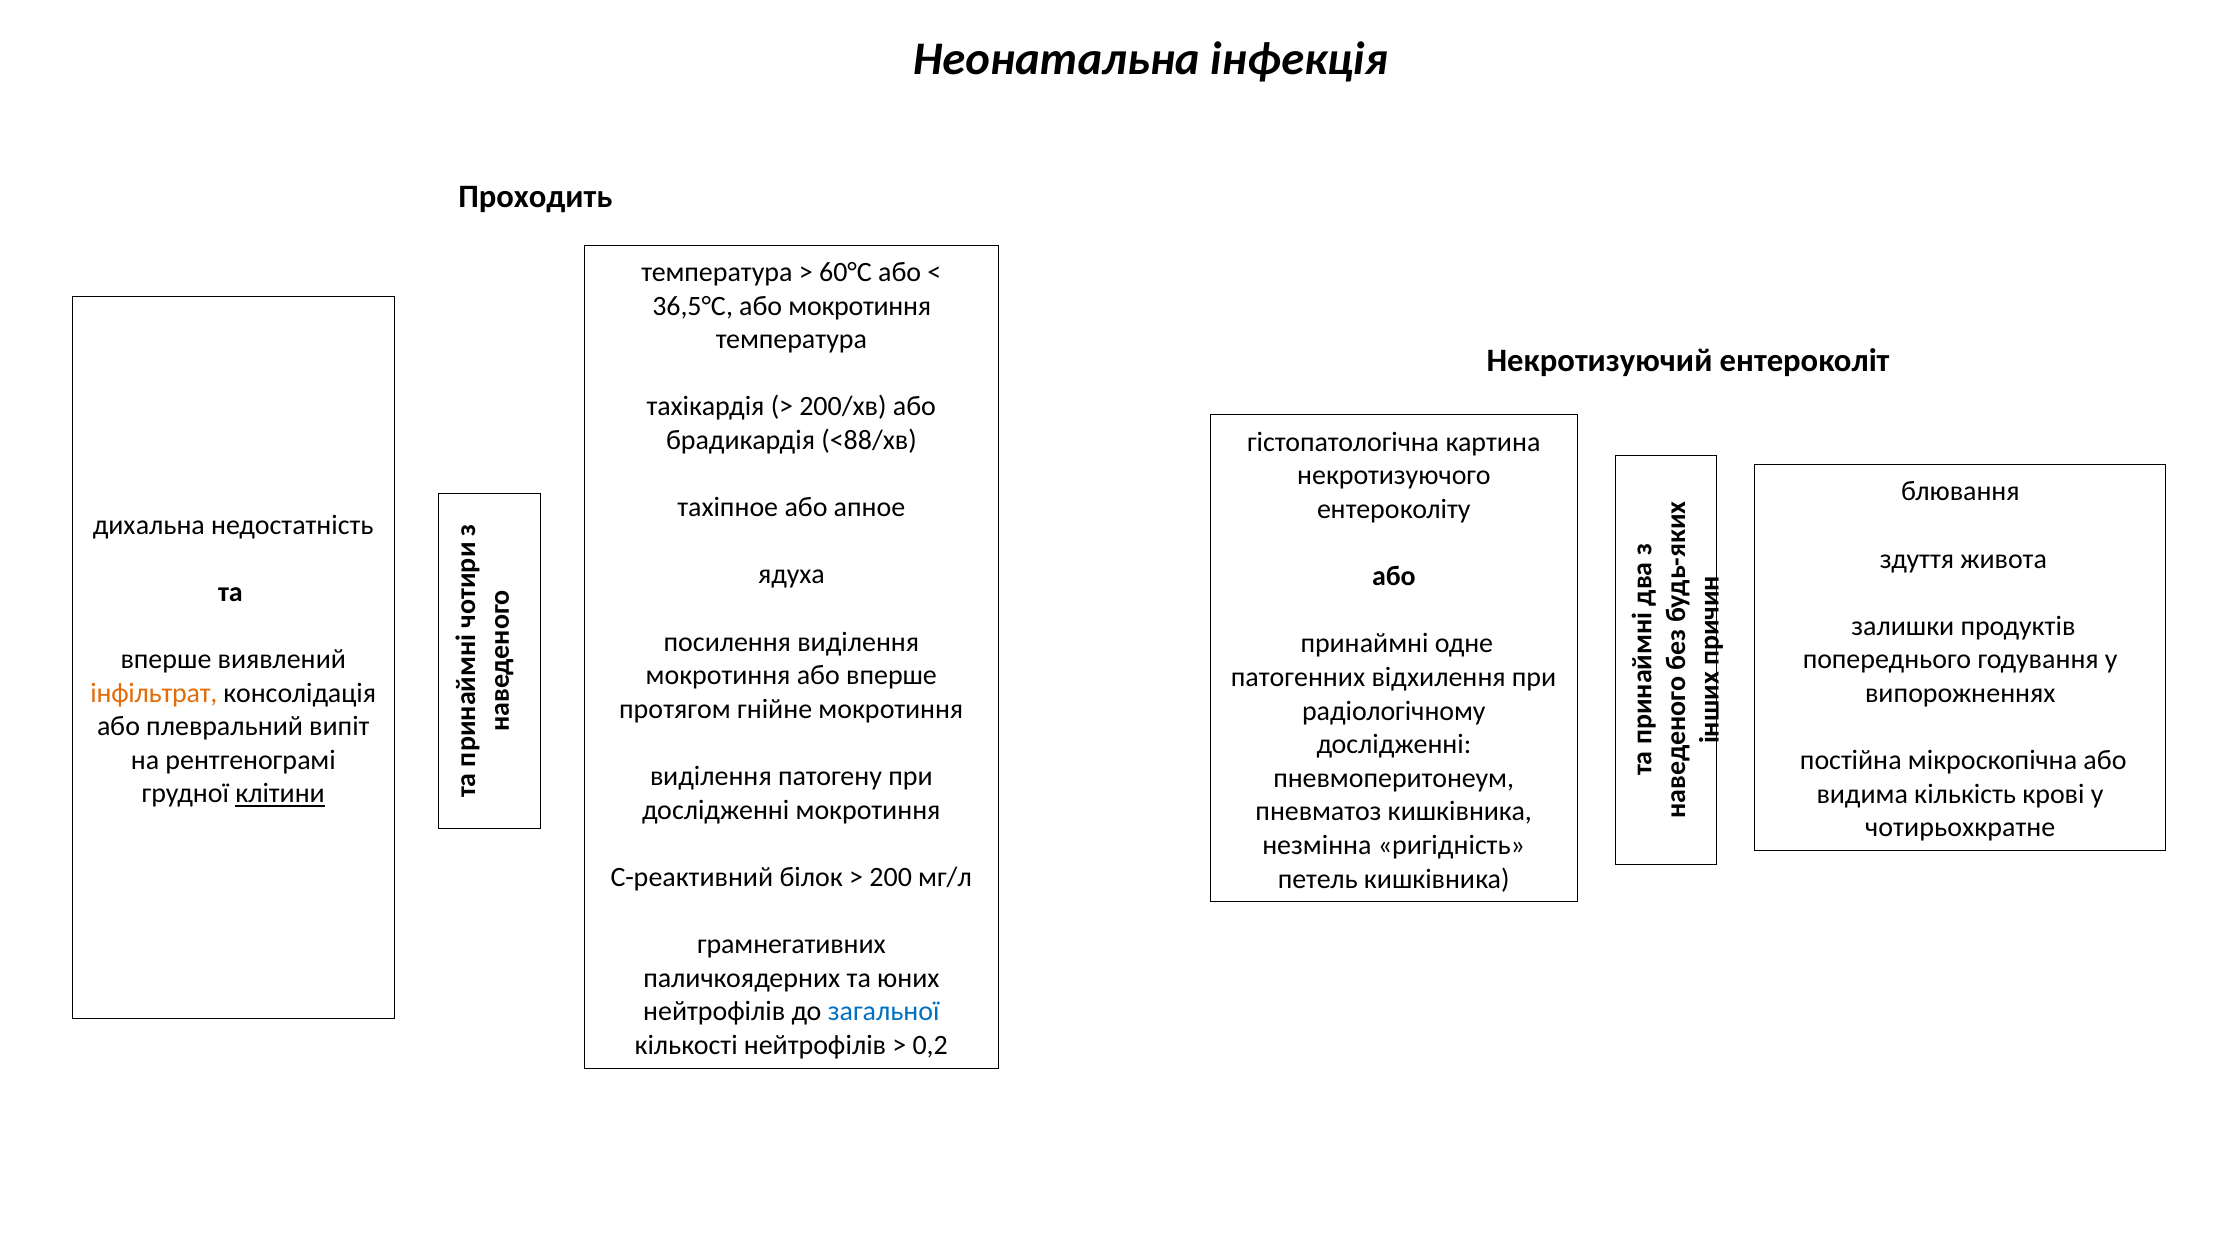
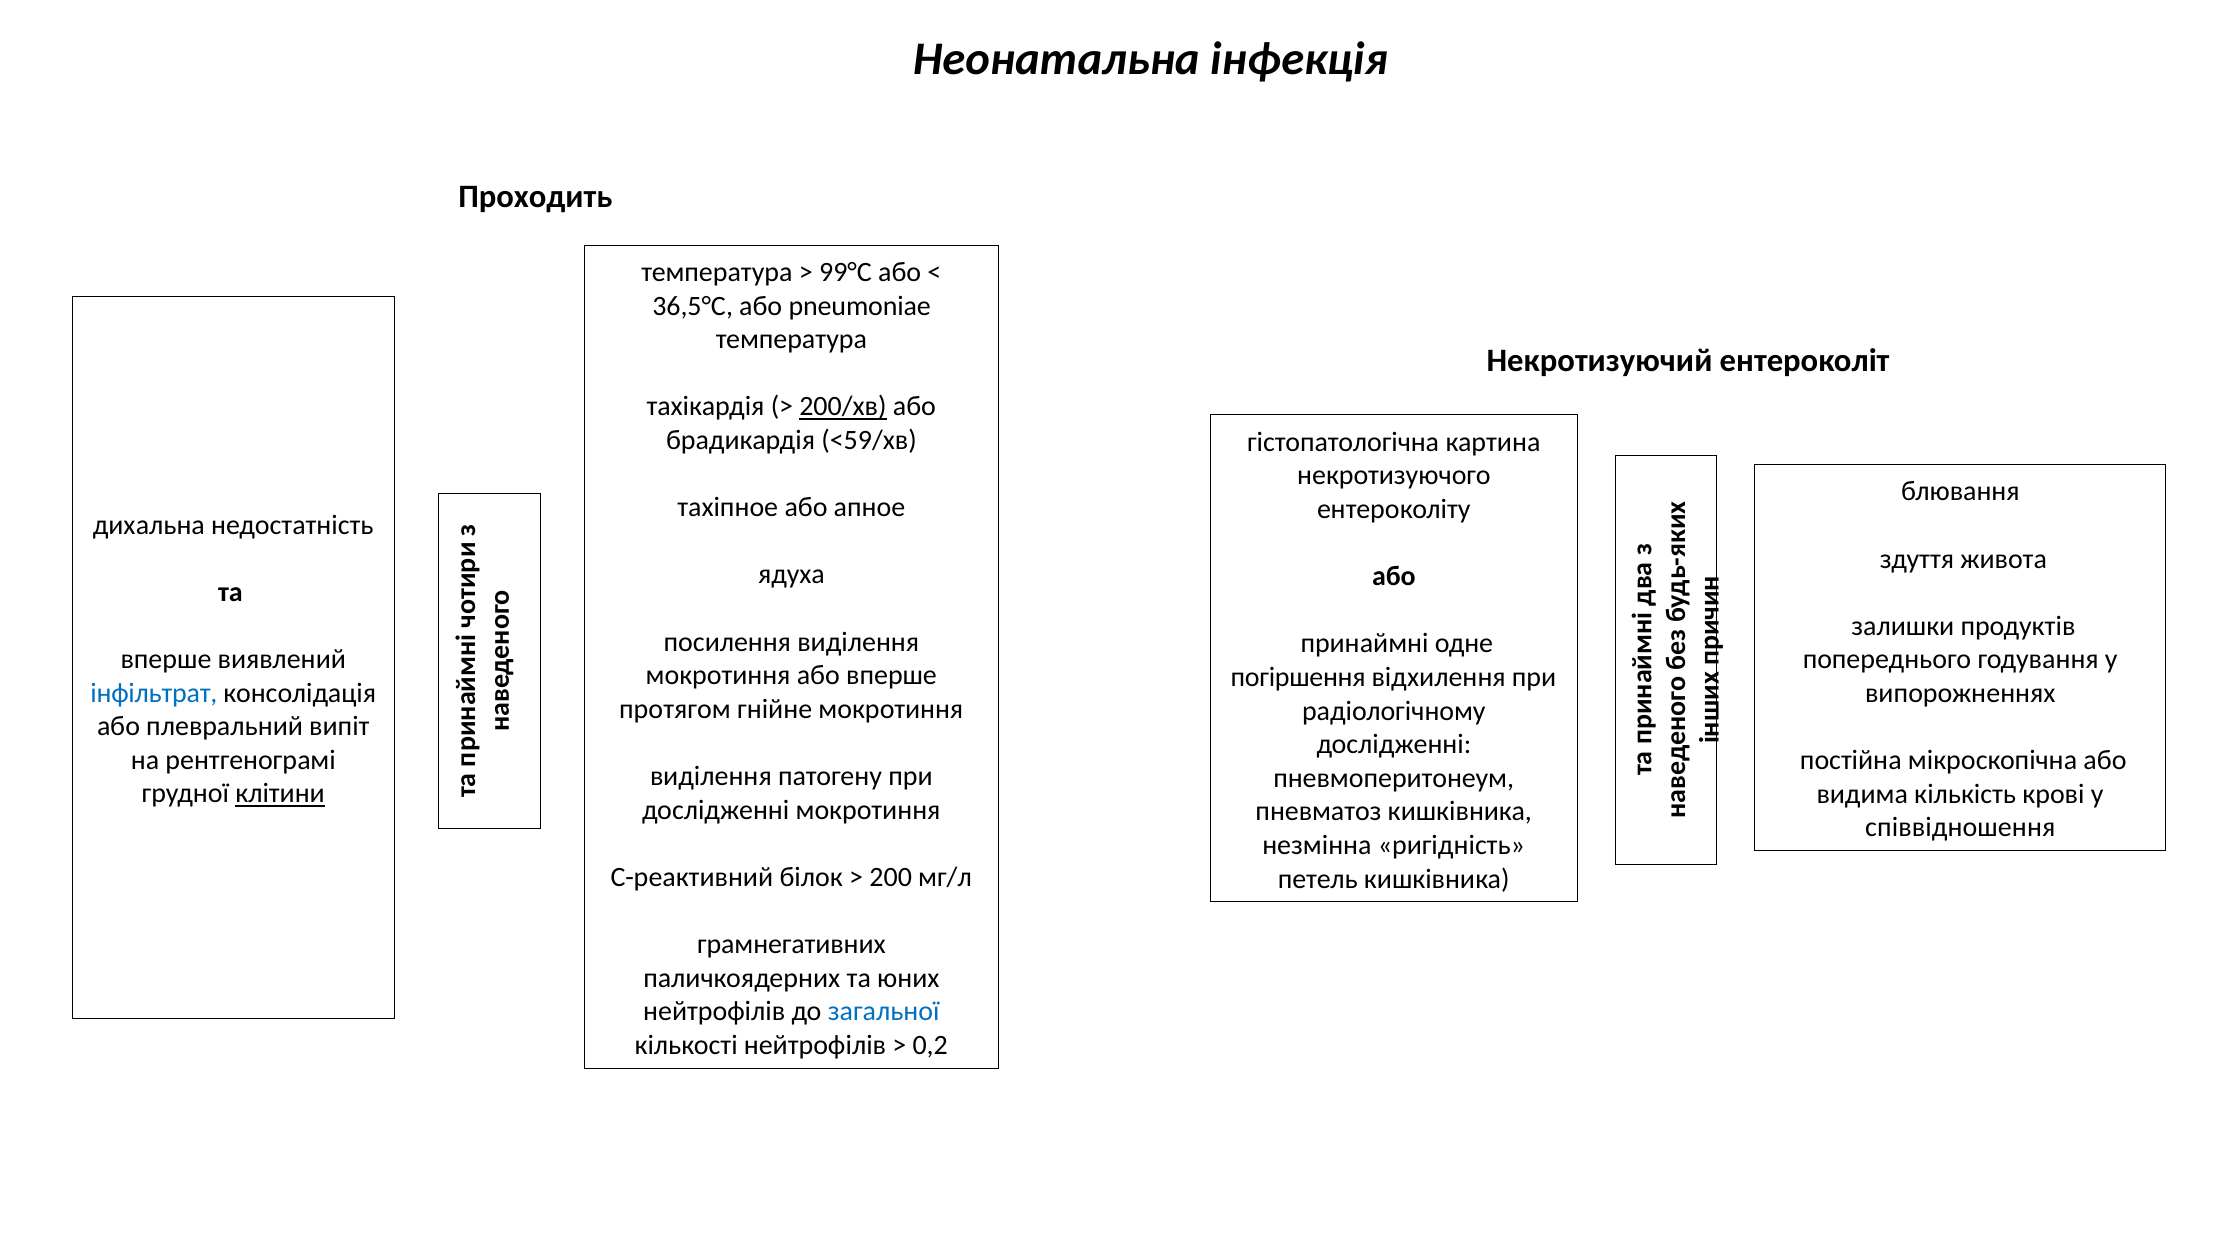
60°С: 60°С -> 99°С (845, 272)
або мокротиння: мокротиння -> pneumoniae (860, 306)
200/хв underline: none -> present (843, 407)
<88/хв: <88/хв -> <59/хв (869, 440)
патогенних: патогенних -> погіршення (1298, 677)
інфільтрат colour: orange -> blue (154, 693)
чотирьохкратне: чотирьохкратне -> співвідношення (1960, 828)
